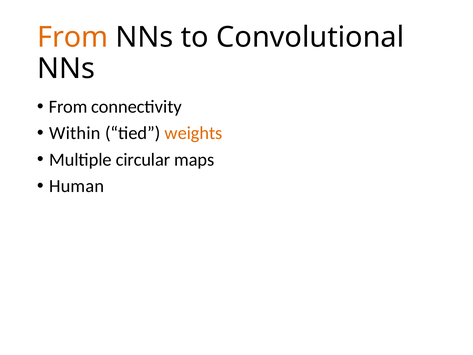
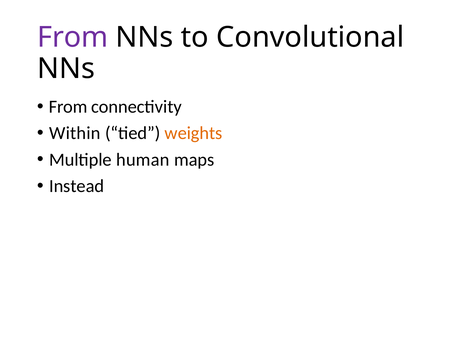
From colour: orange -> purple (73, 37)
circular: circular -> human (143, 160)
Human: Human -> Instead (77, 186)
